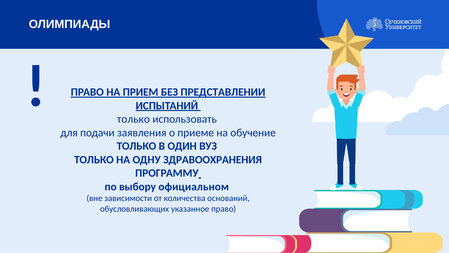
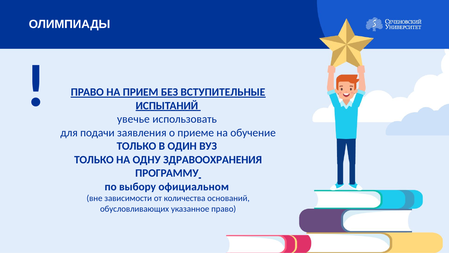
ПРЕДСТАВЛЕНИИ: ПРЕДСТАВЛЕНИИ -> ВСТУПИТЕЛЬНЫЕ (223, 92)
только: только -> увечье (133, 119)
